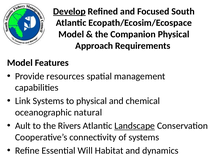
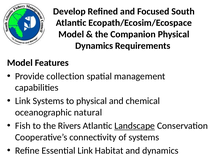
Develop underline: present -> none (69, 11)
Approach: Approach -> Dynamics (94, 46)
resources: resources -> collection (65, 76)
Ault: Ault -> Fish (23, 125)
Essential Will: Will -> Link (85, 150)
